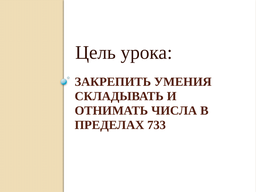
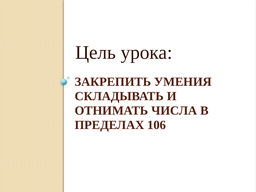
733: 733 -> 106 (157, 125)
